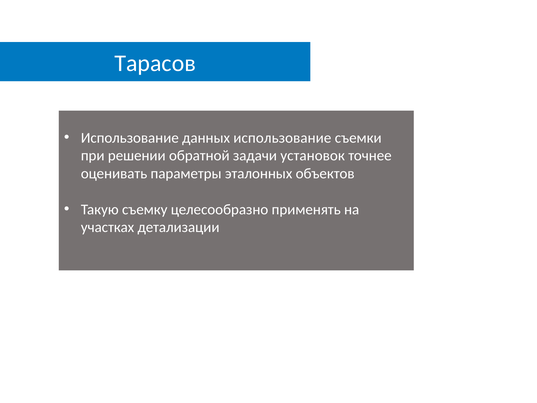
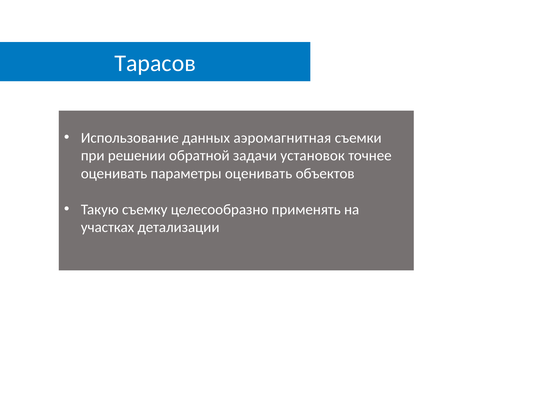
данных использование: использование -> аэромагнитная (282, 138)
параметры эталонных: эталонных -> оценивать (259, 174)
